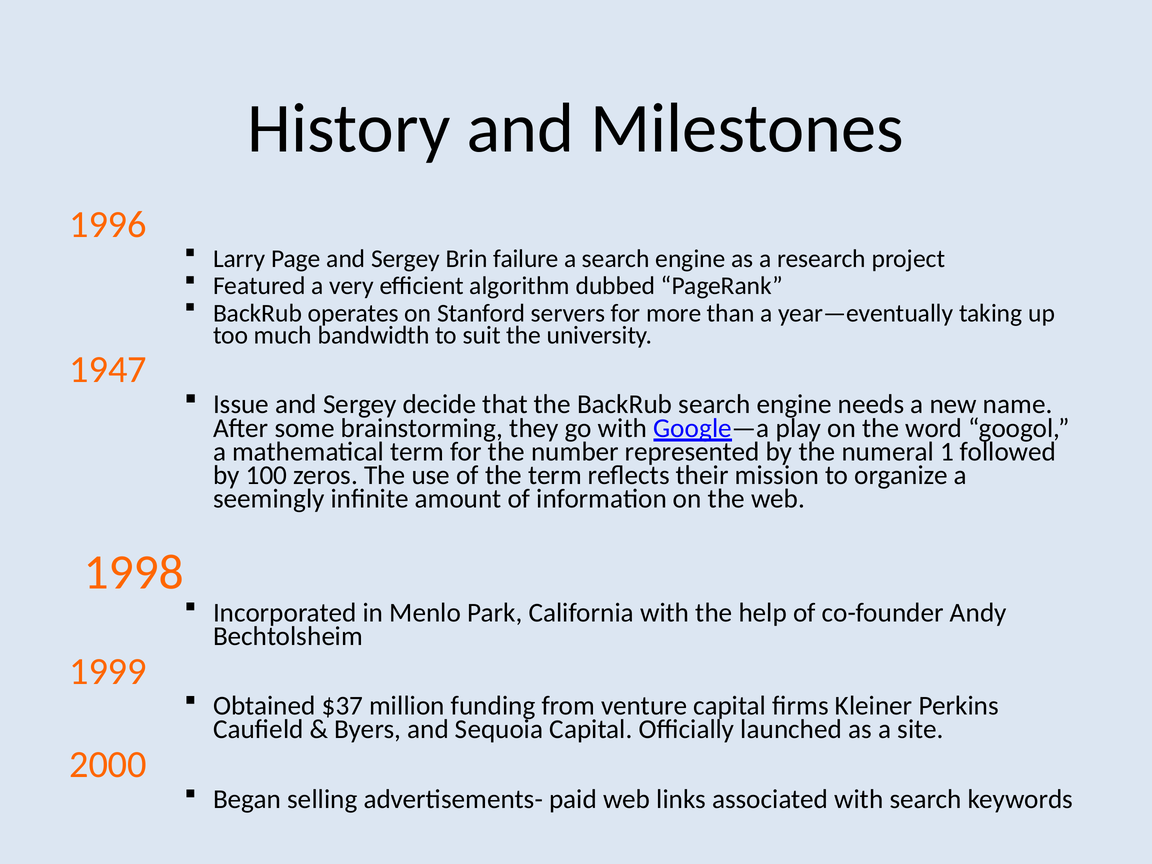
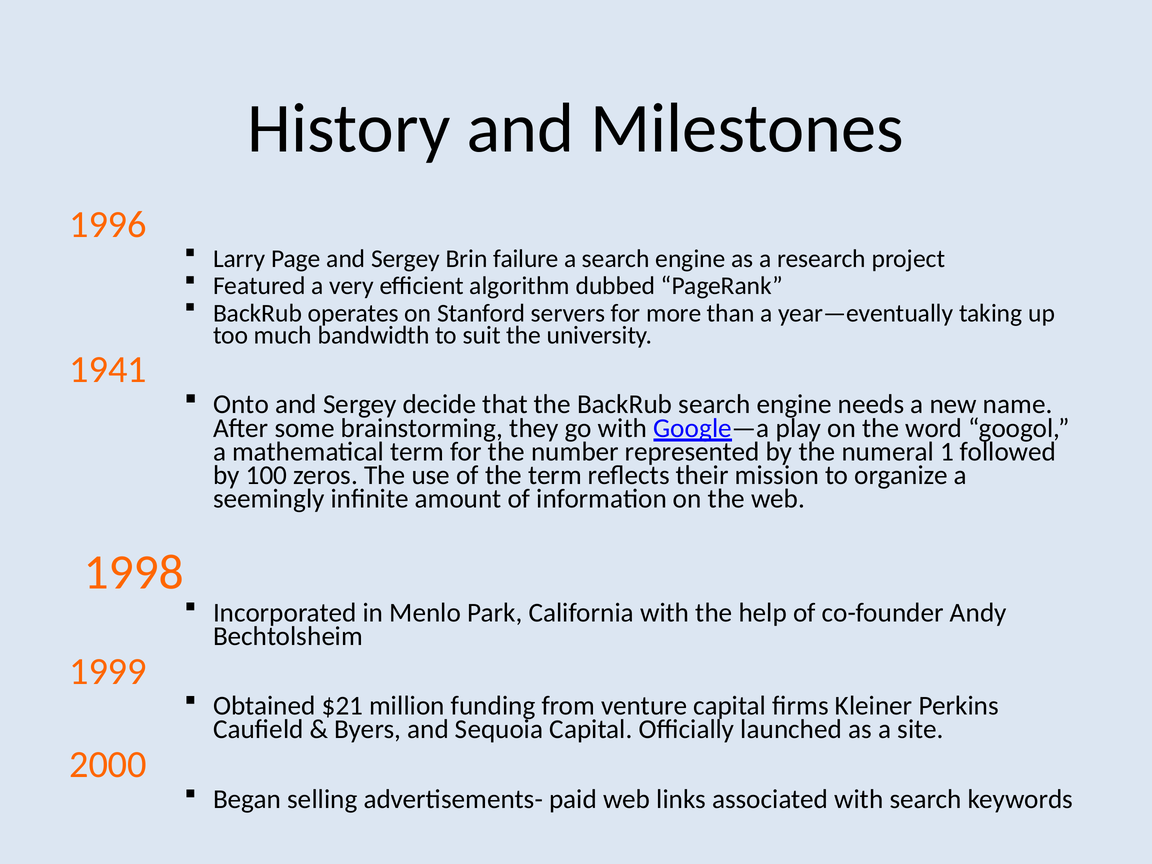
1947: 1947 -> 1941 (108, 370)
Issue: Issue -> Onto (241, 405)
$37: $37 -> $21 (342, 706)
